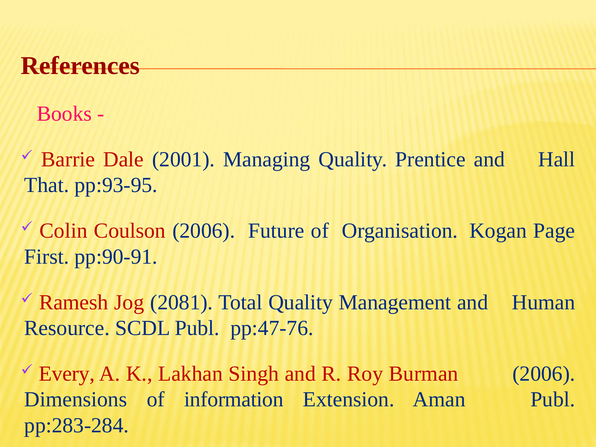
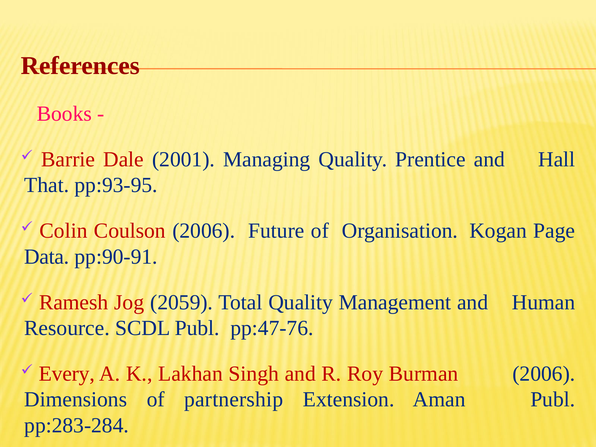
First: First -> Data (47, 257)
2081: 2081 -> 2059 (182, 302)
information: information -> partnership (234, 400)
